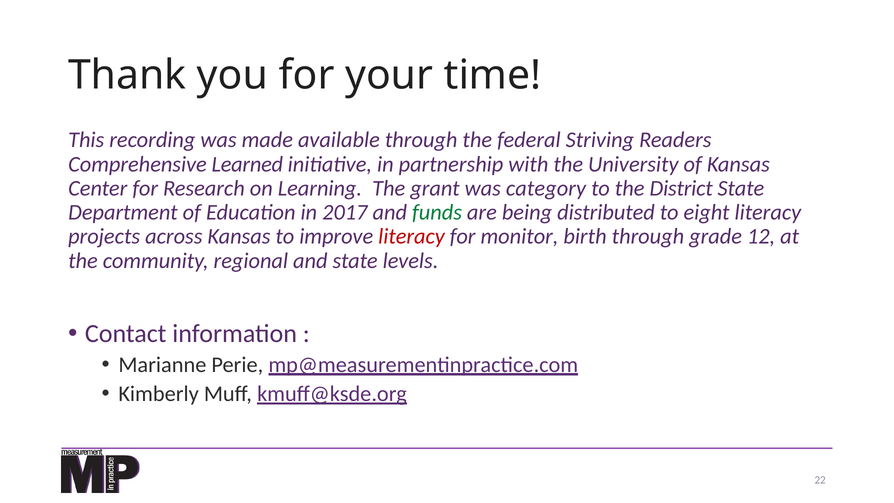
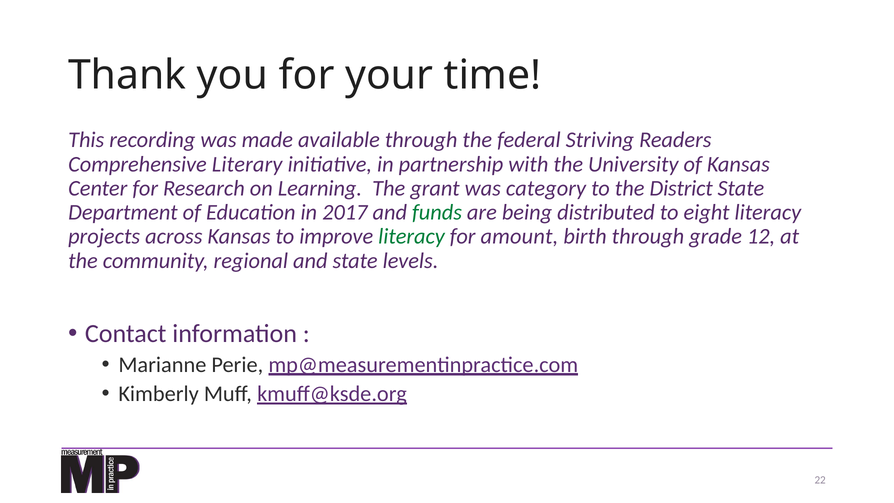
Learned: Learned -> Literary (247, 164)
literacy colour: red -> green (412, 237)
monitor: monitor -> amount (519, 237)
